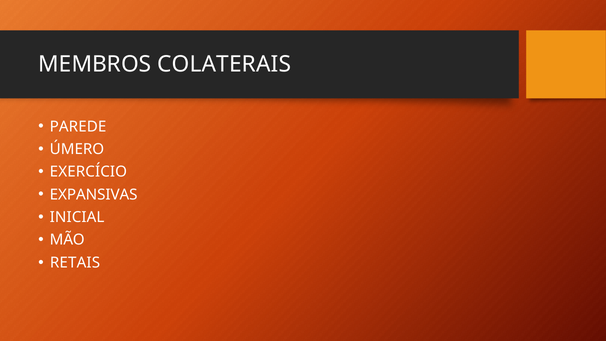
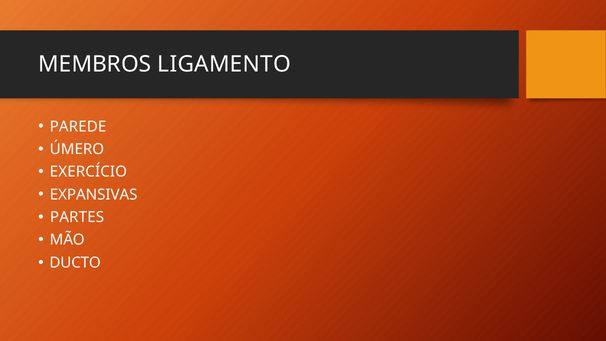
COLATERAIS: COLATERAIS -> LIGAMENTO (224, 64)
INICIAL: INICIAL -> PARTES (77, 217)
RETAIS: RETAIS -> DUCTO (75, 263)
